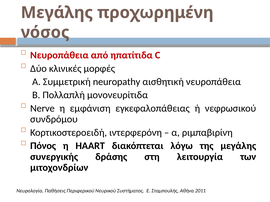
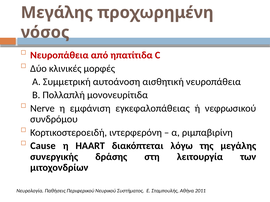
neuropathy: neuropathy -> αυτοάνοση (117, 82)
Πόνος: Πόνος -> Cause (43, 146)
